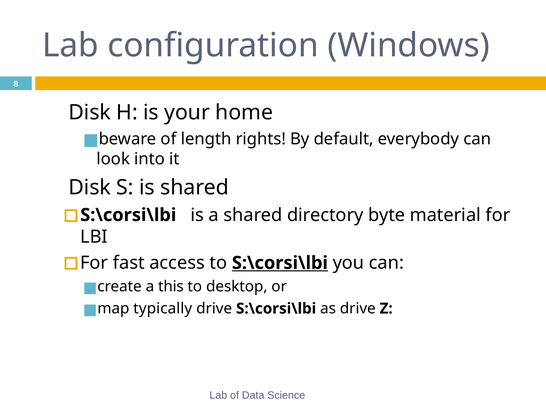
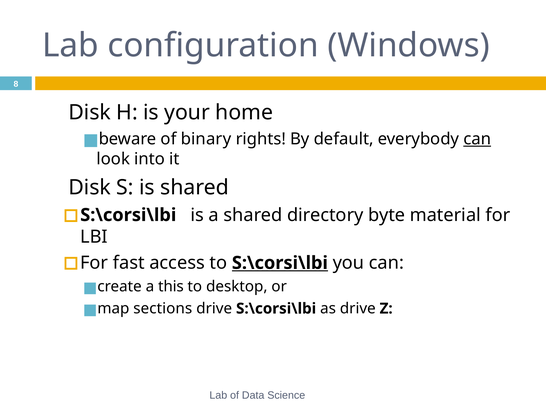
length: length -> binary (206, 139)
can underline: none -> present (477, 139)
typically: typically -> sections (163, 308)
